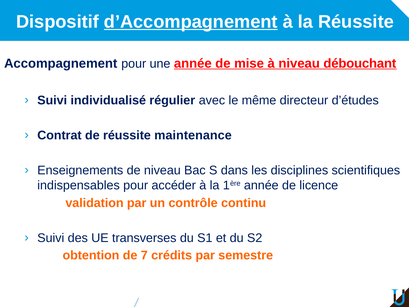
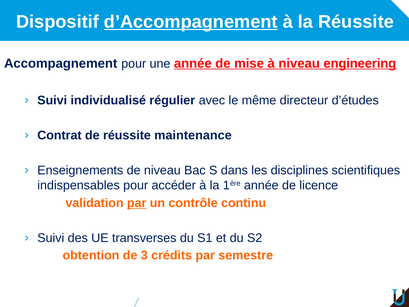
débouchant: débouchant -> engineering (360, 63)
par underline: none -> present (137, 203)
7: 7 -> 3 (144, 255)
